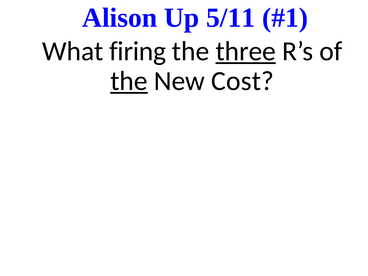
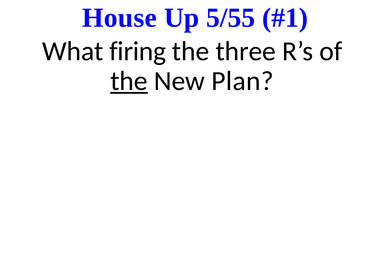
Alison: Alison -> House (119, 18)
5/11: 5/11 -> 5/55 (231, 18)
three underline: present -> none (246, 51)
Cost: Cost -> Plan (243, 81)
